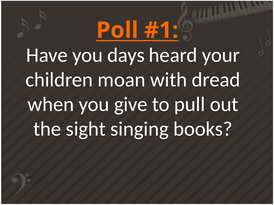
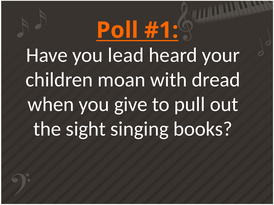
days: days -> lead (126, 55)
